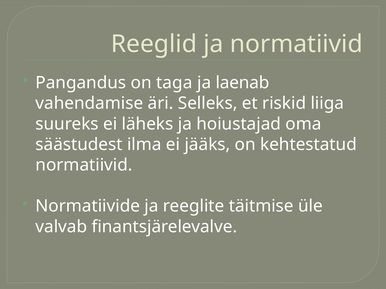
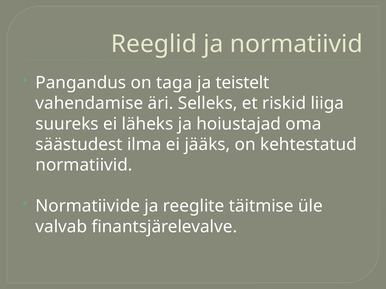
laenab: laenab -> teistelt (243, 83)
